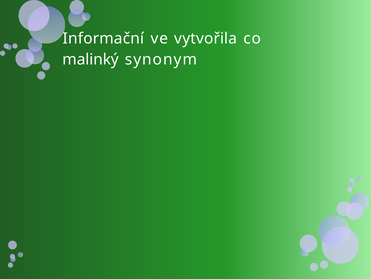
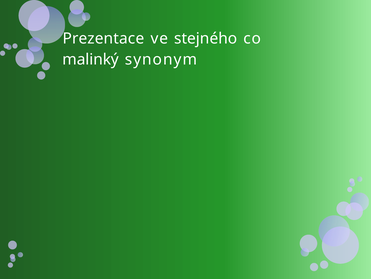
Informační: Informační -> Prezentace (103, 38)
vytvořila: vytvořila -> stejného (206, 38)
